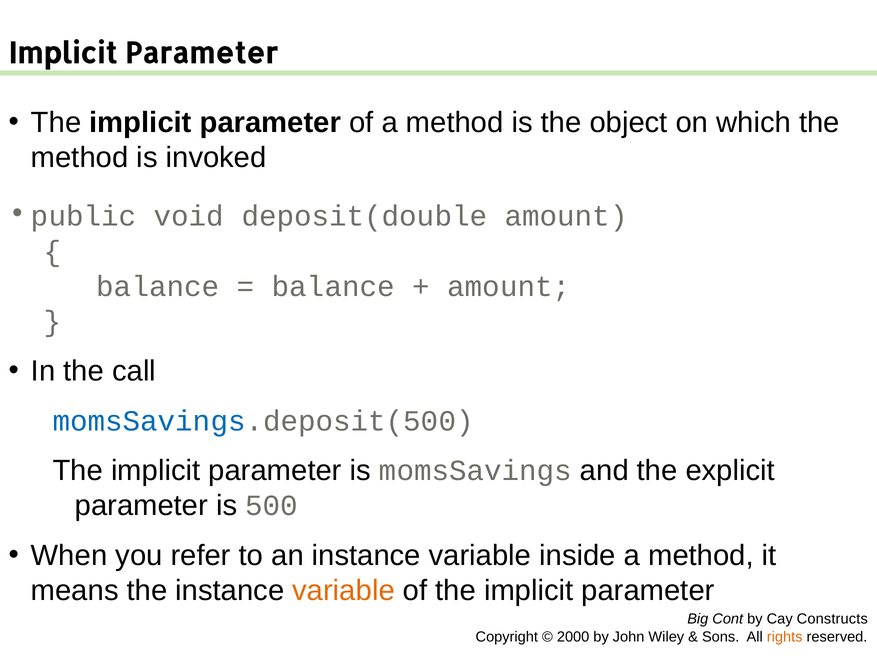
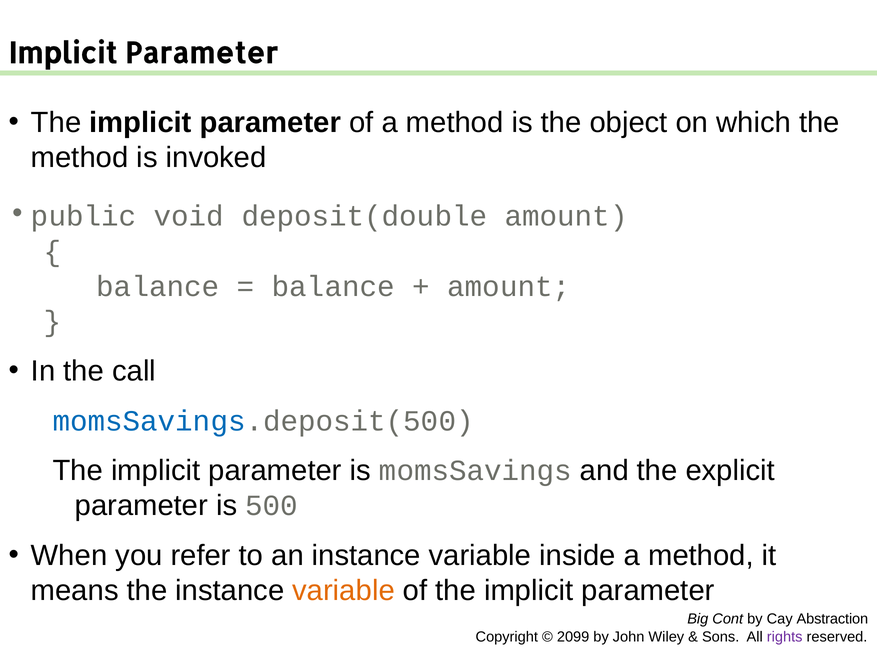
Constructs: Constructs -> Abstraction (832, 619)
2000: 2000 -> 2099 (573, 636)
rights colour: orange -> purple (785, 636)
